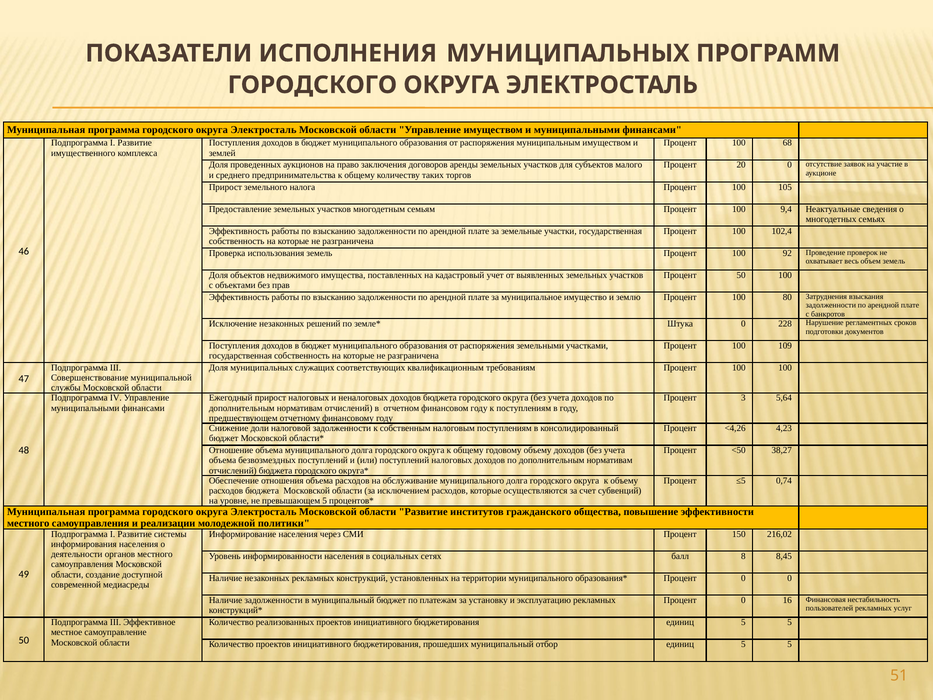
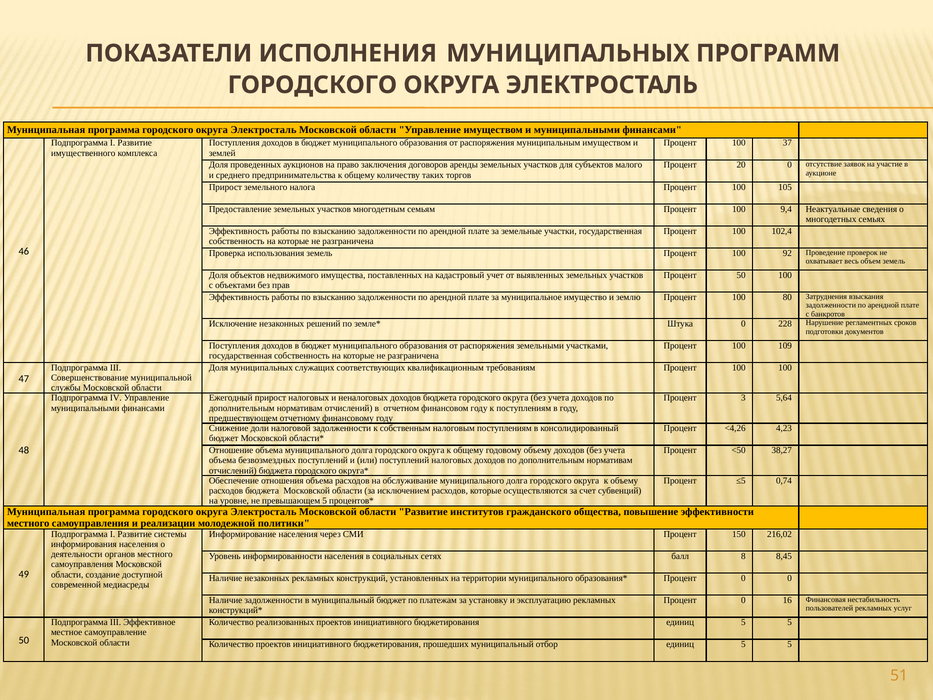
68: 68 -> 37 (787, 143)
